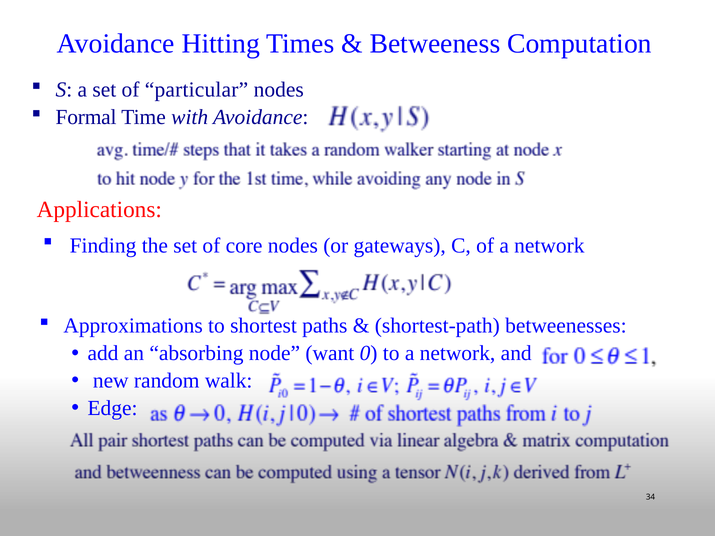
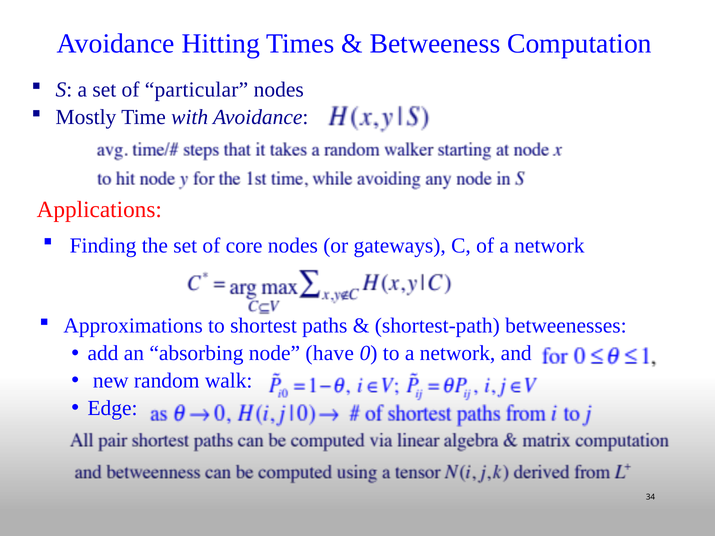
Formal: Formal -> Mostly (86, 117)
want: want -> have (330, 353)
